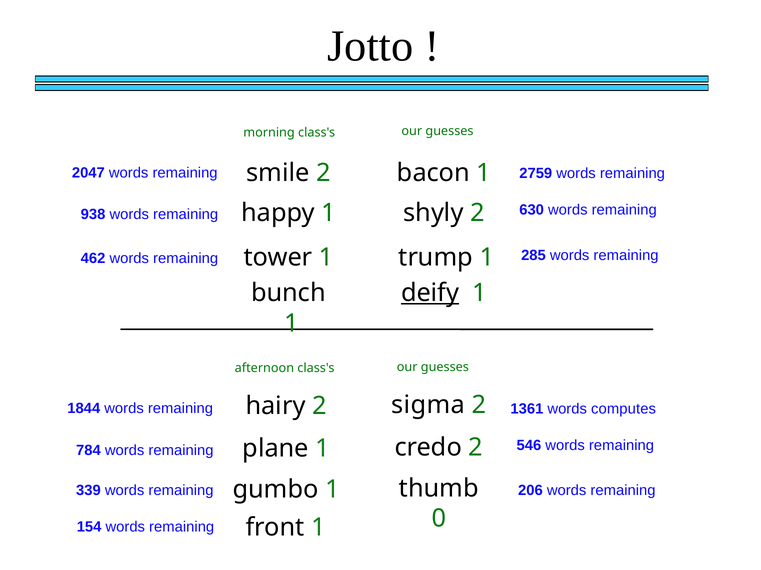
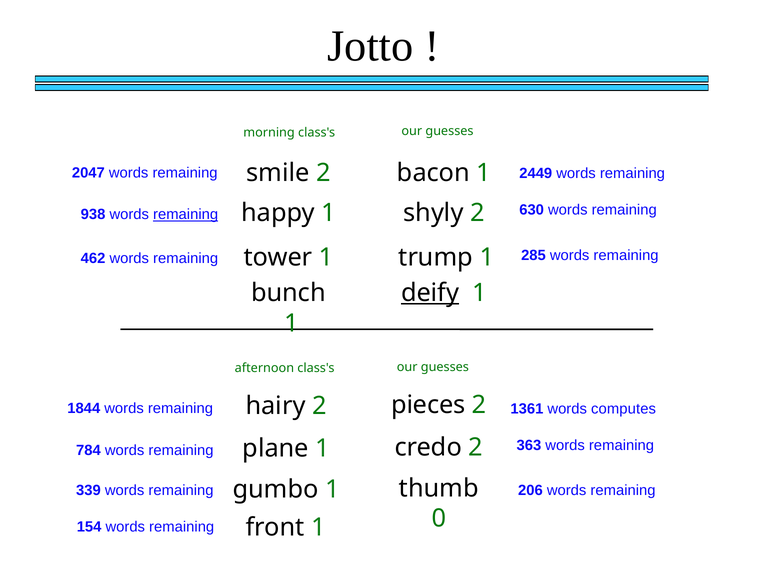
2759: 2759 -> 2449 (536, 174)
remaining underline: none -> present (186, 215)
sigma: sigma -> pieces (428, 405)
546: 546 -> 363 (529, 446)
